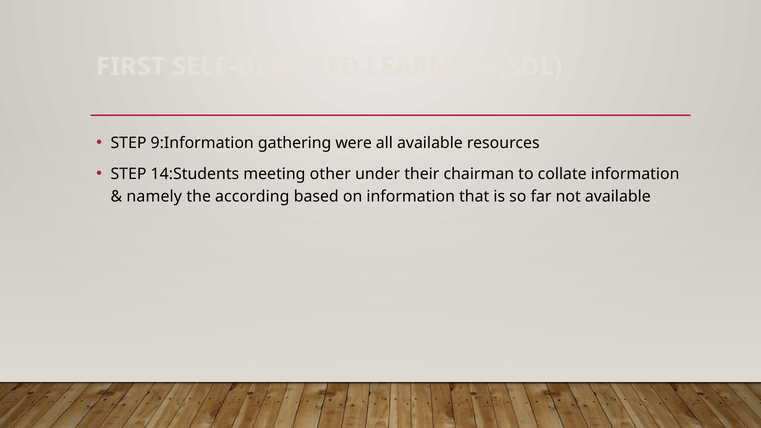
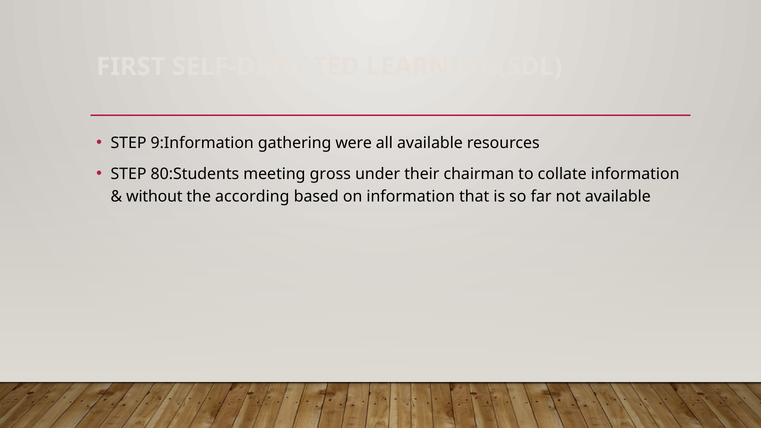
14:Students: 14:Students -> 80:Students (195, 174)
other: other -> gross (330, 174)
namely: namely -> without (154, 197)
